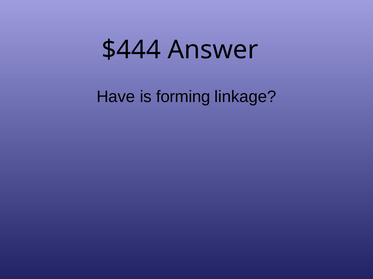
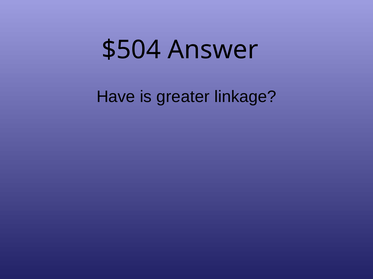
$444: $444 -> $504 (131, 50)
forming: forming -> greater (183, 97)
